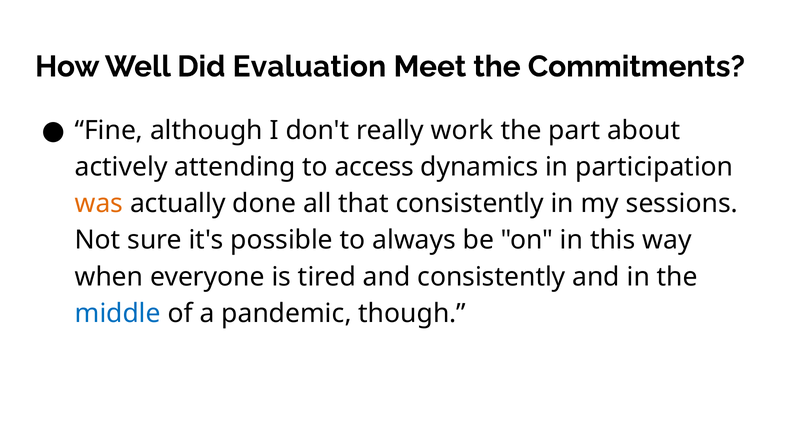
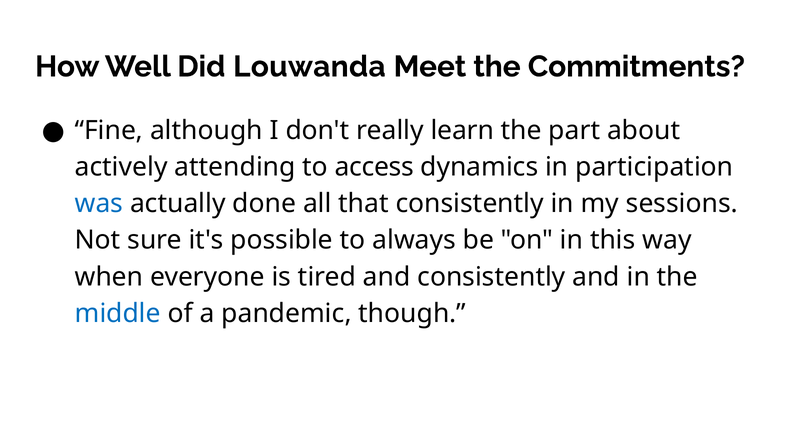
Evaluation: Evaluation -> Louwanda (309, 67)
work: work -> learn (462, 131)
was colour: orange -> blue (99, 204)
